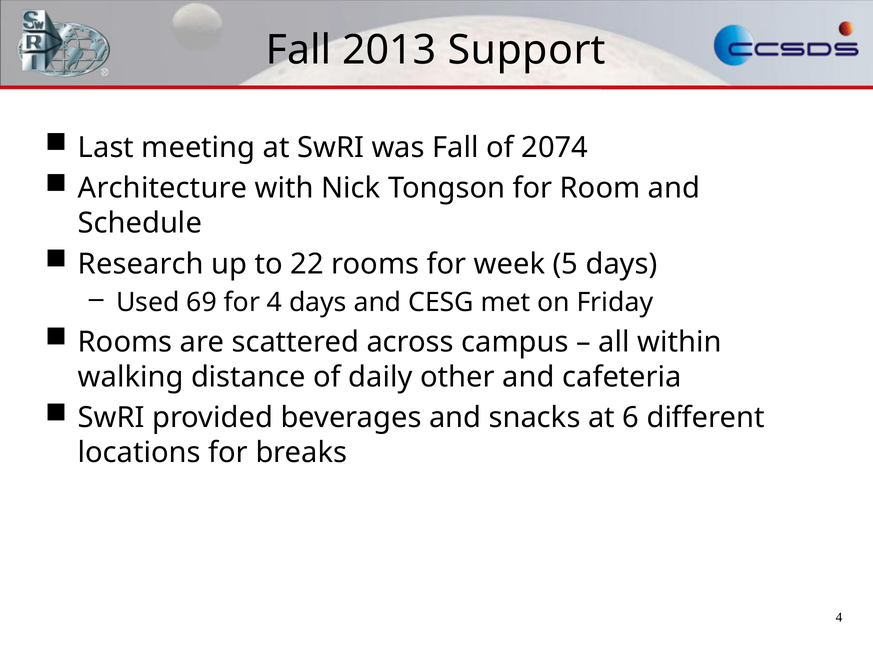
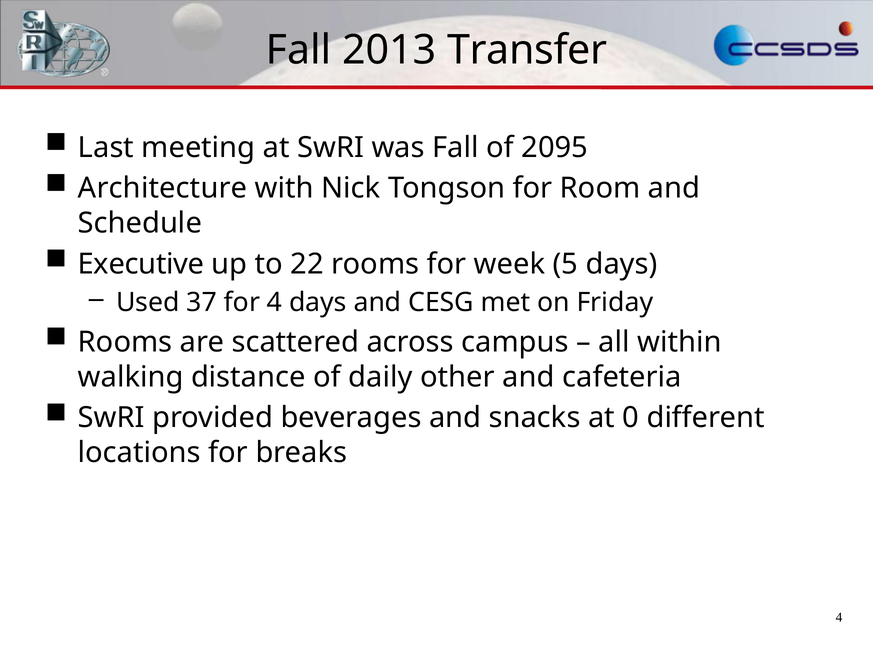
Support: Support -> Transfer (527, 50)
2074: 2074 -> 2095 (555, 148)
Research: Research -> Executive (141, 264)
69: 69 -> 37 (202, 303)
6: 6 -> 0 (631, 418)
